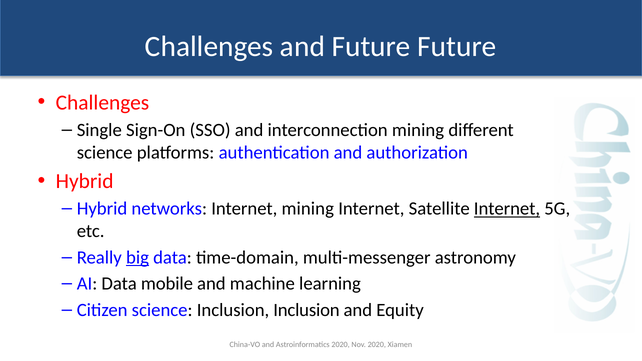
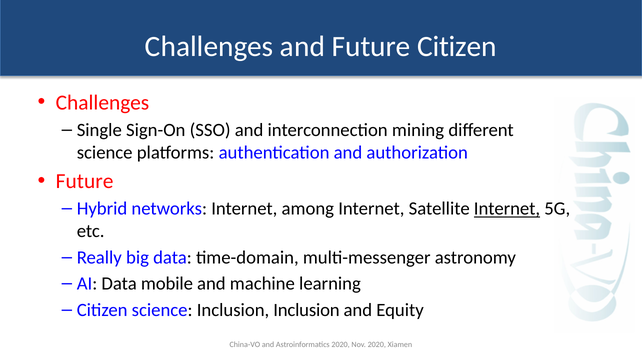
Future Future: Future -> Citizen (457, 47)
Hybrid: Hybrid -> Future (85, 181)
Internet mining: mining -> among (308, 209)
big underline: present -> none (138, 258)
